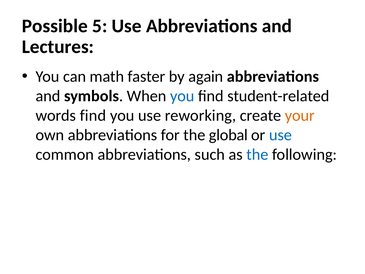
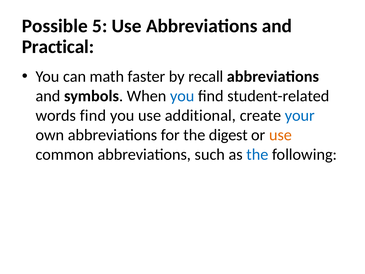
Lectures: Lectures -> Practical (58, 47)
again: again -> recall (206, 77)
reworking: reworking -> additional (200, 116)
your colour: orange -> blue (300, 116)
global: global -> digest (228, 135)
use colour: blue -> orange (280, 135)
